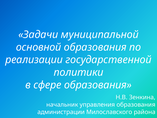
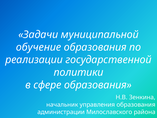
основной: основной -> обучение (38, 47)
